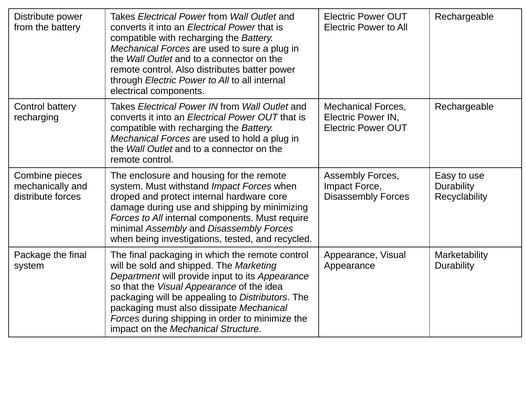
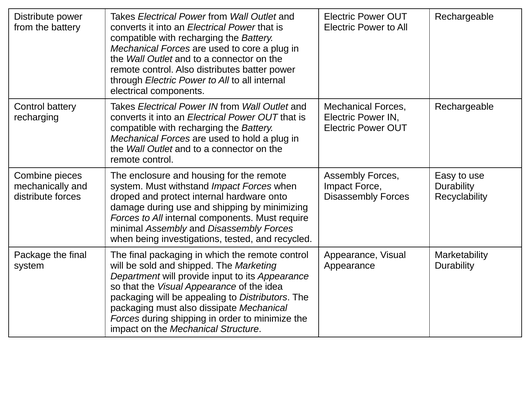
sure: sure -> core (252, 49)
core: core -> onto (278, 197)
